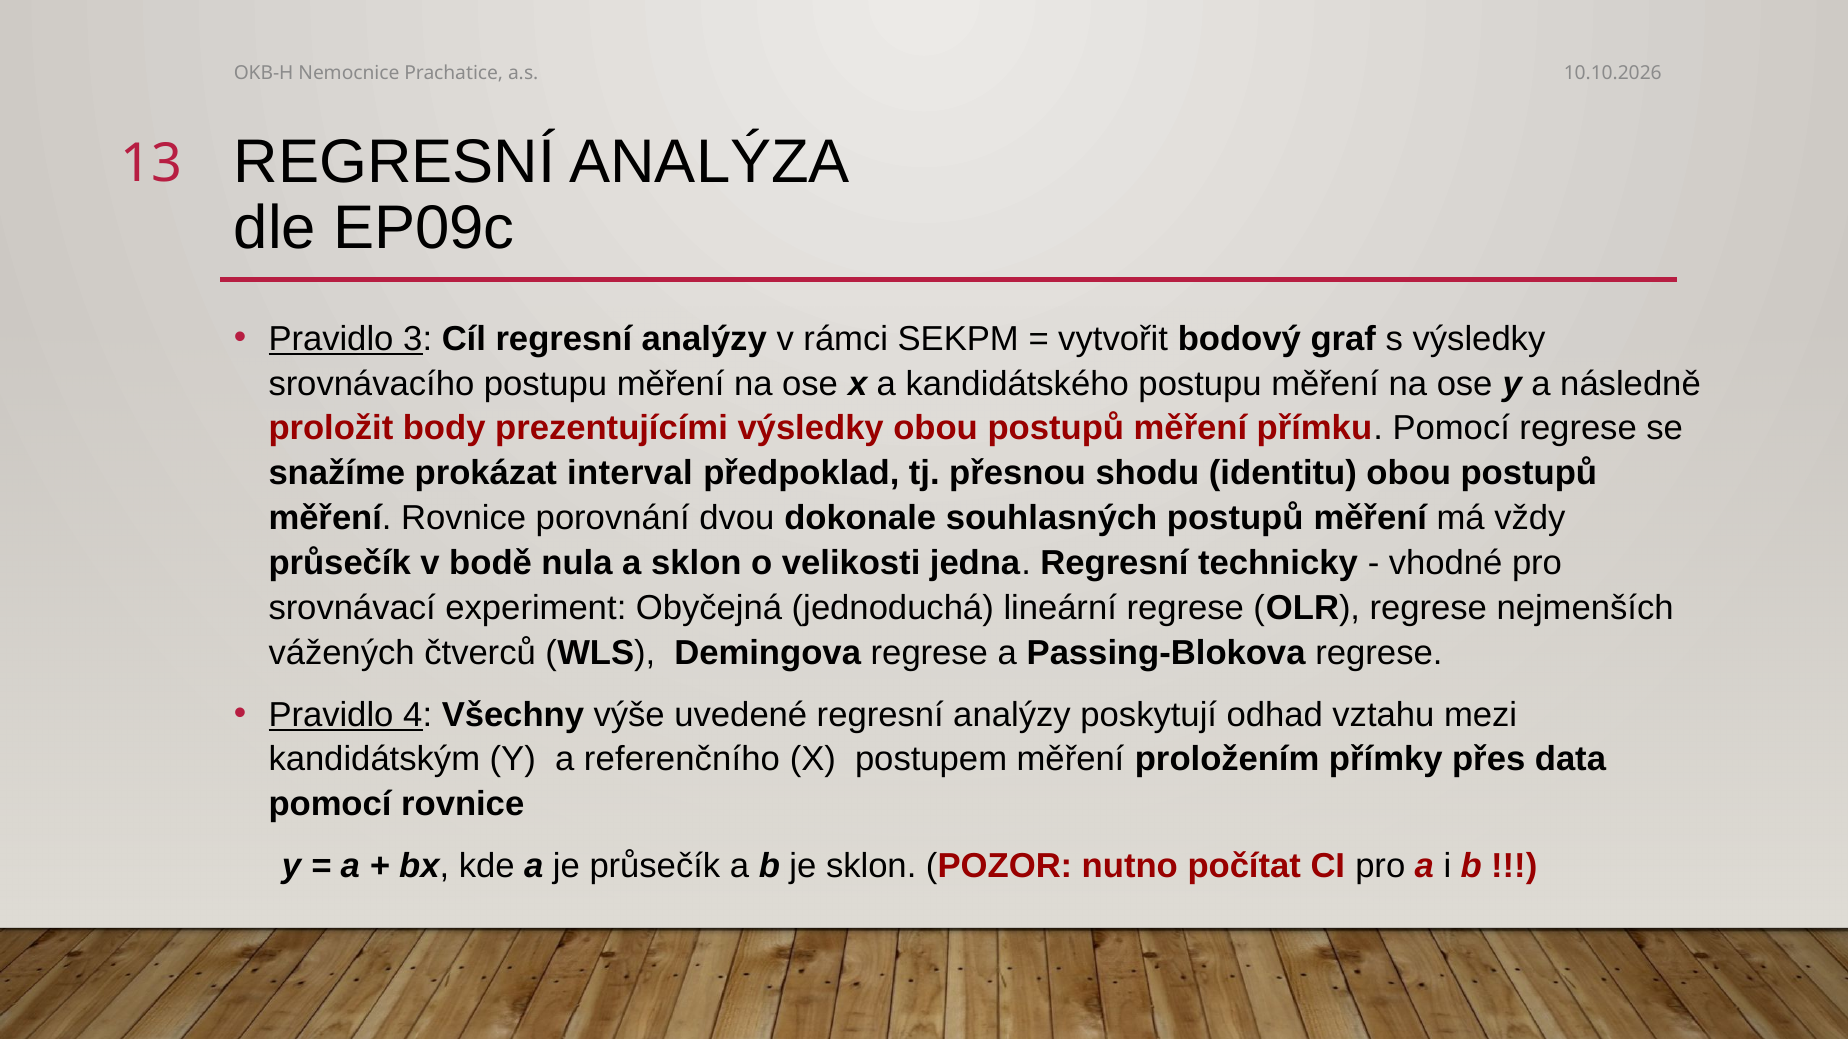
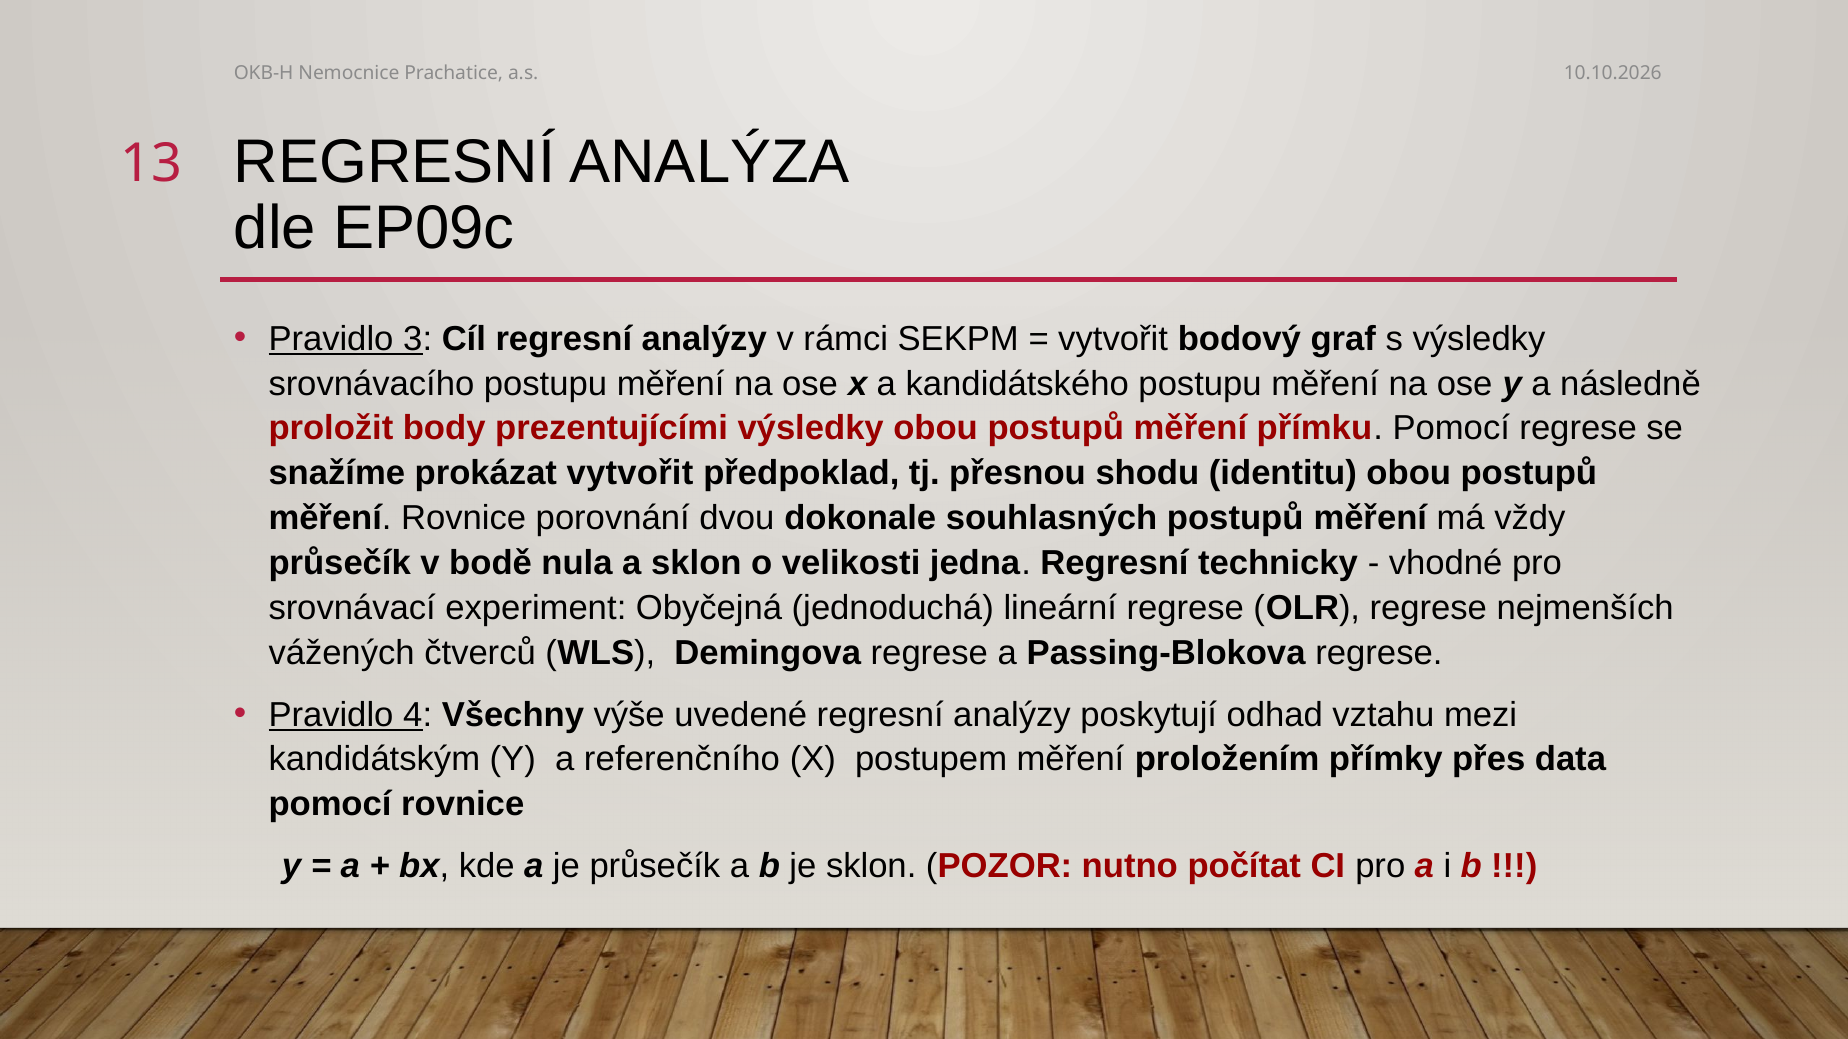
prokázat interval: interval -> vytvořit (630, 473)
